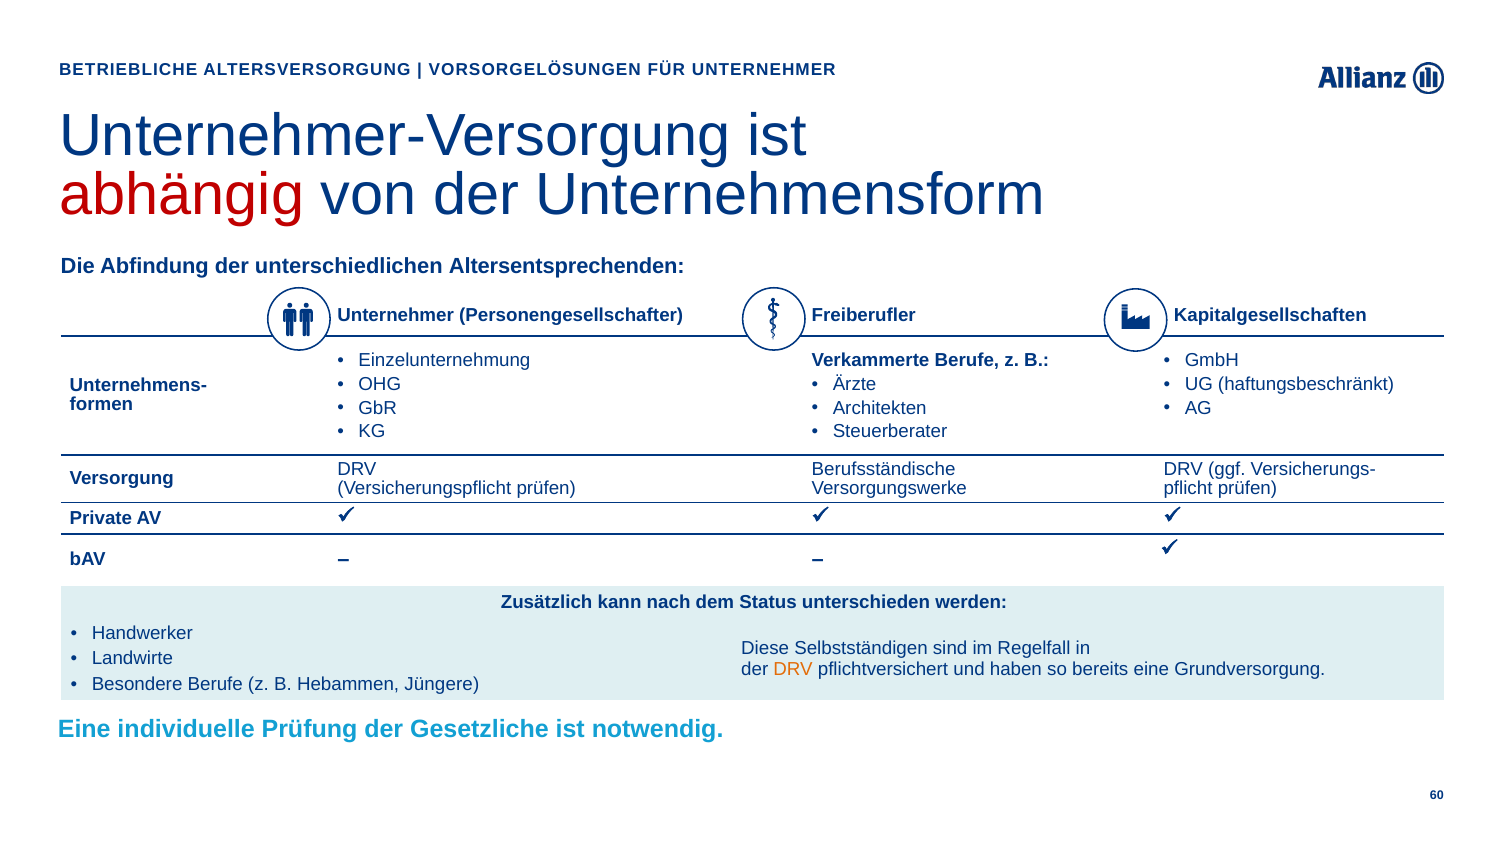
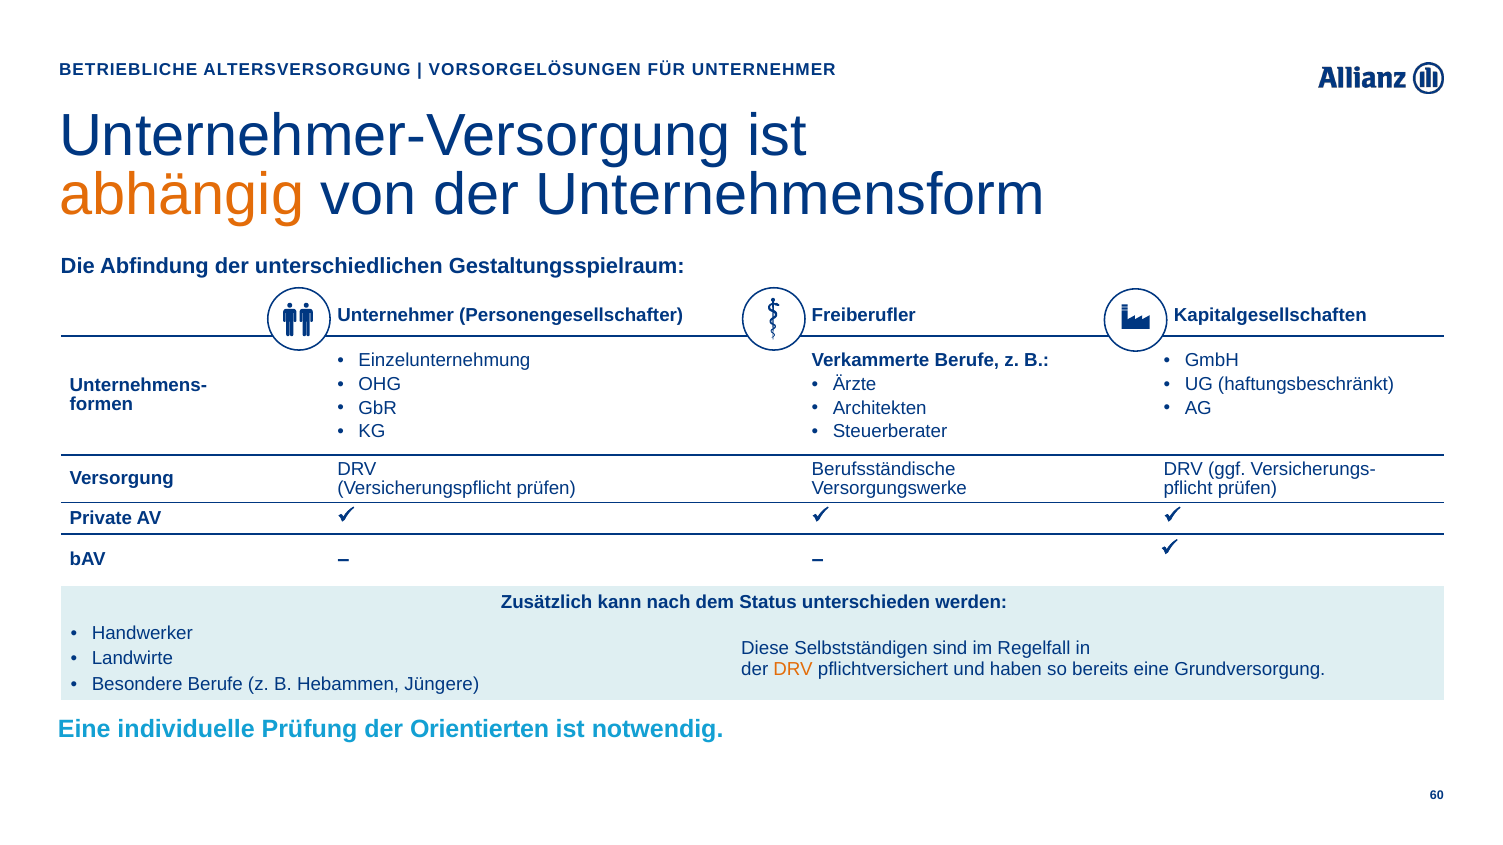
abhängig colour: red -> orange (182, 195)
Altersentsprechenden: Altersentsprechenden -> Gestaltungsspielraum (567, 266)
Gesetzliche: Gesetzliche -> Orientierten (480, 730)
